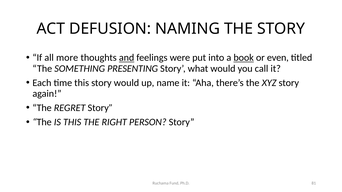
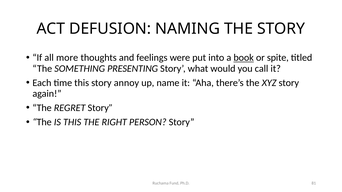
and underline: present -> none (127, 58)
even: even -> spite (278, 58)
story would: would -> annoy (126, 83)
